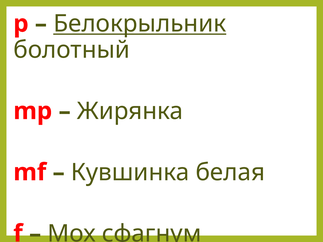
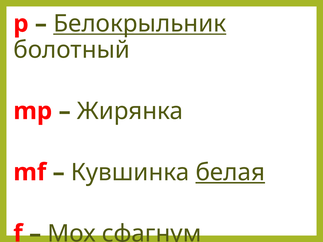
белая underline: none -> present (230, 173)
